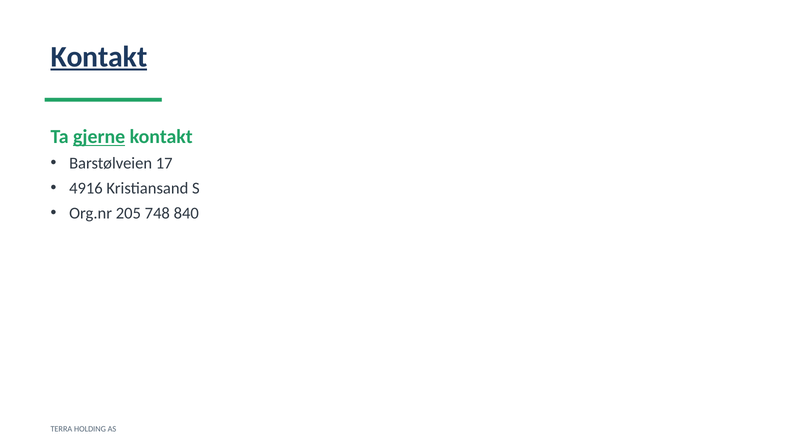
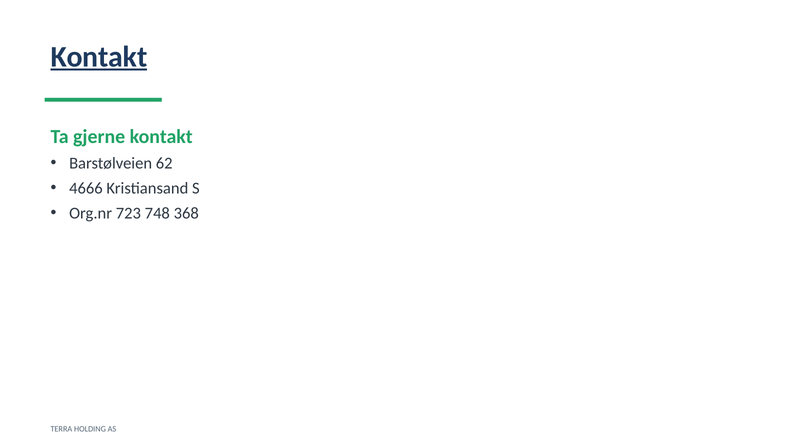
gjerne underline: present -> none (99, 137)
17: 17 -> 62 (164, 163)
4916: 4916 -> 4666 (86, 188)
205: 205 -> 723 (128, 213)
840: 840 -> 368 (186, 213)
